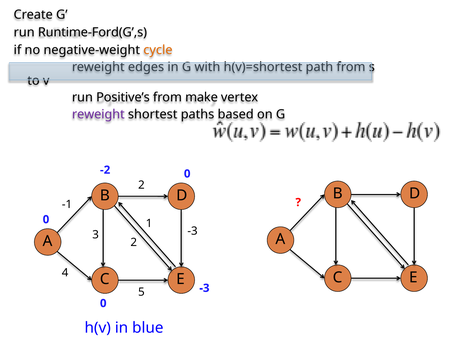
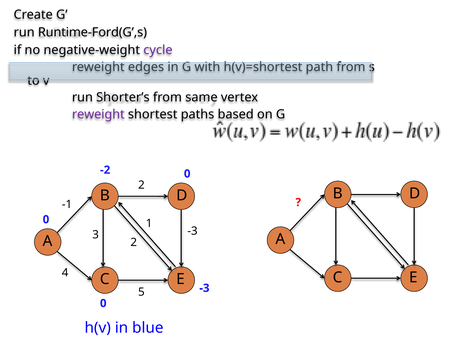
cycle colour: orange -> purple (158, 50)
Positive’s: Positive’s -> Shorter’s (123, 98)
make: make -> same (201, 98)
